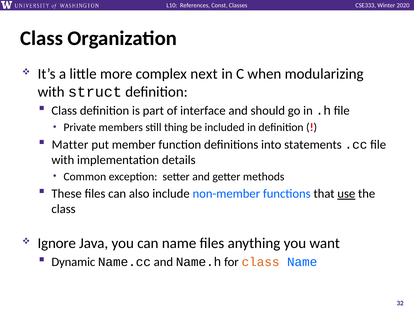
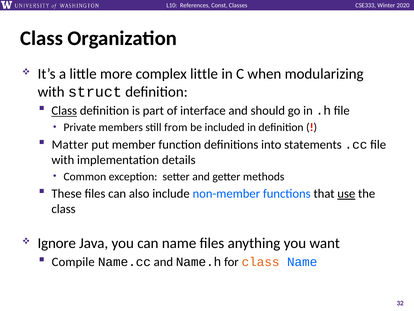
complex next: next -> little (204, 74)
Class underline: none -> present (64, 111)
thing: thing -> from (176, 127)
Dynamic: Dynamic -> Compile (73, 262)
